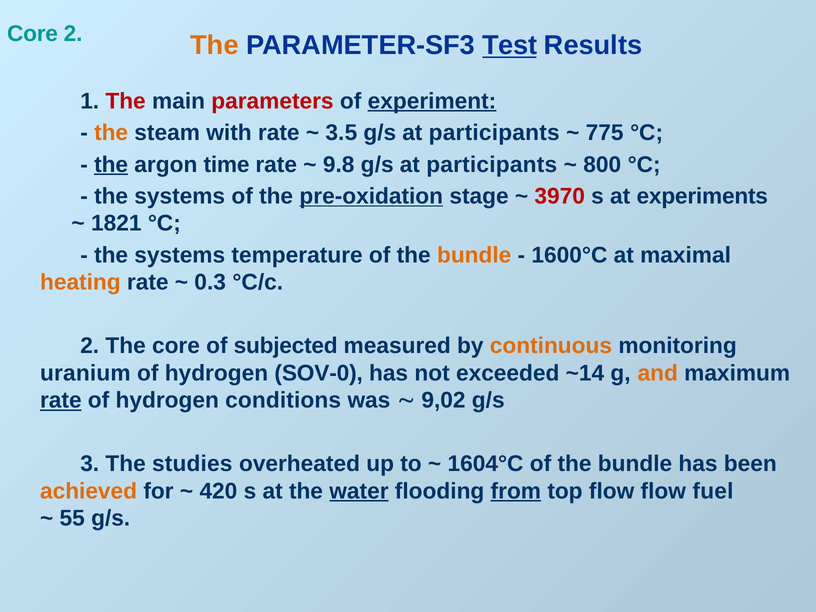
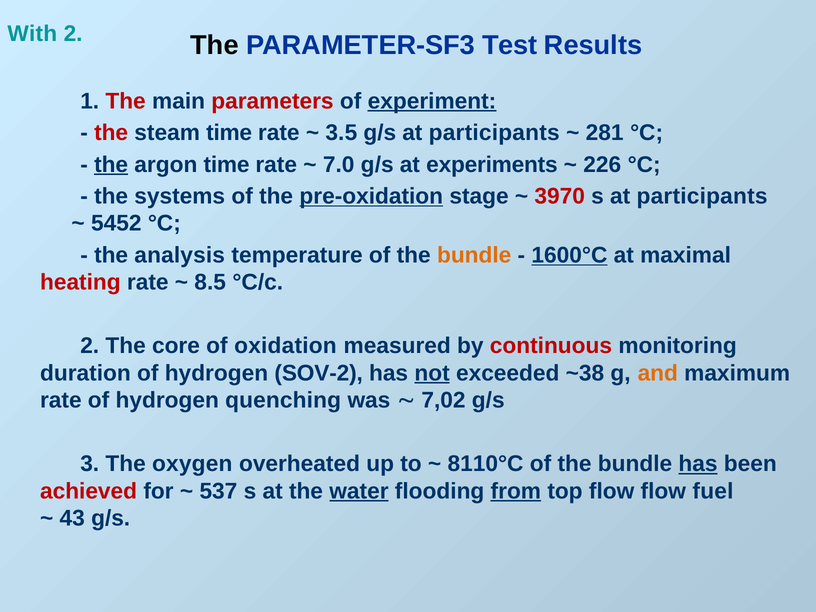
Core: Core -> With (32, 34)
The colour: orange -> black (215, 45)
Test underline: present -> none (510, 45)
the colour: orange -> red (111, 133)
steam with: with -> time (229, 133)
775: 775 -> 281 (605, 133)
9.8: 9.8 -> 7.0 (339, 165)
participants: participants -> experiments (492, 165)
800: 800 -> 226 (602, 165)
s at experiments: experiments -> participants (702, 196)
1821: 1821 -> 5452 (116, 224)
systems: systems -> analysis (180, 255)
1600°С underline: none -> present (569, 255)
heating colour: orange -> red (80, 282)
0.3: 0.3 -> 8.5 (210, 282)
subjected: subjected -> oxidation (285, 346)
continuous colour: orange -> red (551, 346)
uranium: uranium -> duration (85, 373)
SOV-0: SOV-0 -> SOV-2 (319, 373)
not underline: none -> present (432, 373)
~14: ~14 -> ~38 (585, 373)
rate underline: present -> none (61, 400)
conditions: conditions -> quenching (283, 400)
9,02: 9,02 -> 7,02 (443, 400)
studies: studies -> oxygen (192, 464)
1604°C: 1604°C -> 8110°C (486, 464)
has underline: none -> present (698, 464)
achieved colour: orange -> red (89, 491)
420: 420 -> 537 (218, 491)
55: 55 -> 43 (72, 518)
